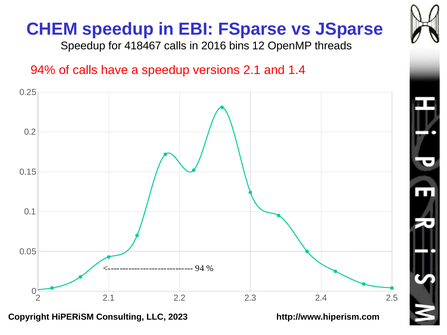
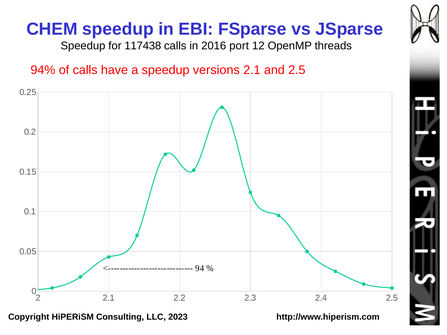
418467: 418467 -> 117438 (143, 46)
bins: bins -> port (239, 46)
and 1.4: 1.4 -> 2.5 (297, 70)
